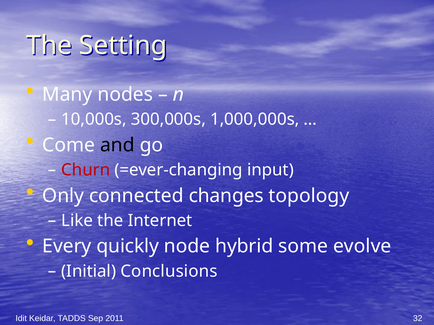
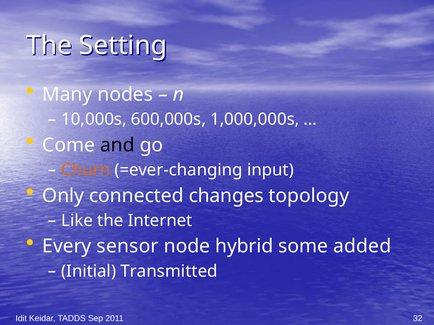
300,000s: 300,000s -> 600,000s (168, 120)
Churn colour: red -> orange (86, 170)
quickly: quickly -> sensor (128, 247)
evolve: evolve -> added (362, 247)
Conclusions: Conclusions -> Transmitted (169, 272)
